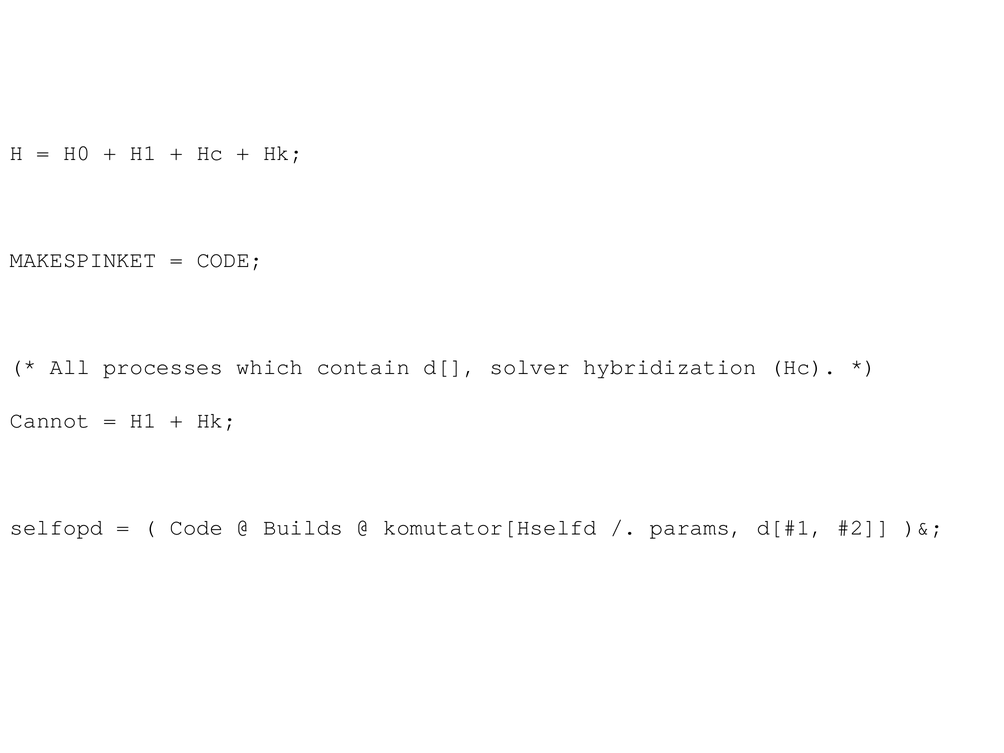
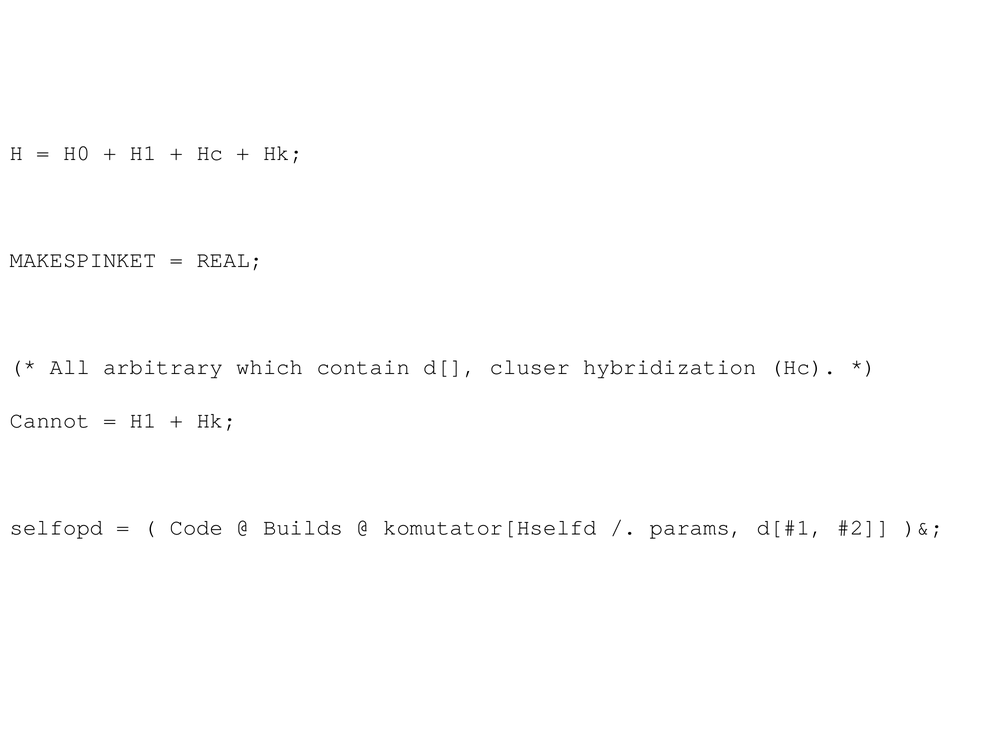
CODE: CODE -> REAL (230, 260)
processes: processes -> arbitrary (163, 367)
solver: solver -> cluser (530, 367)
